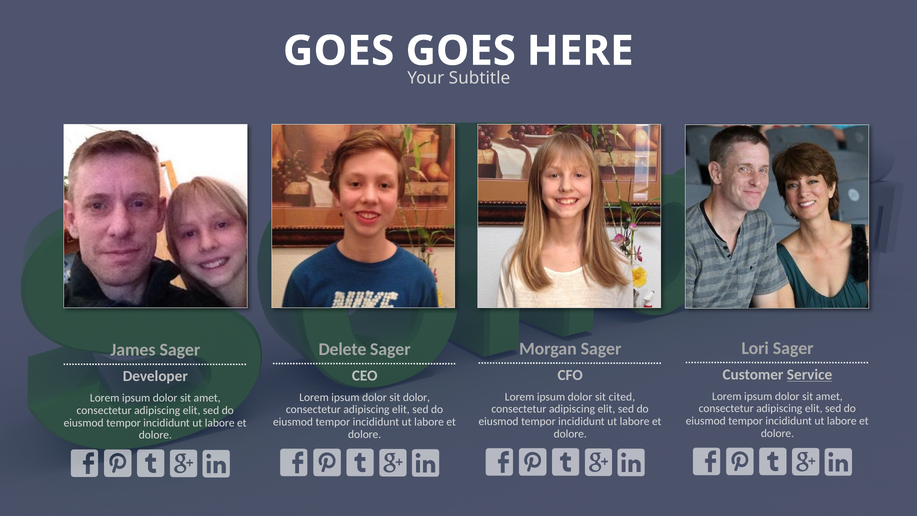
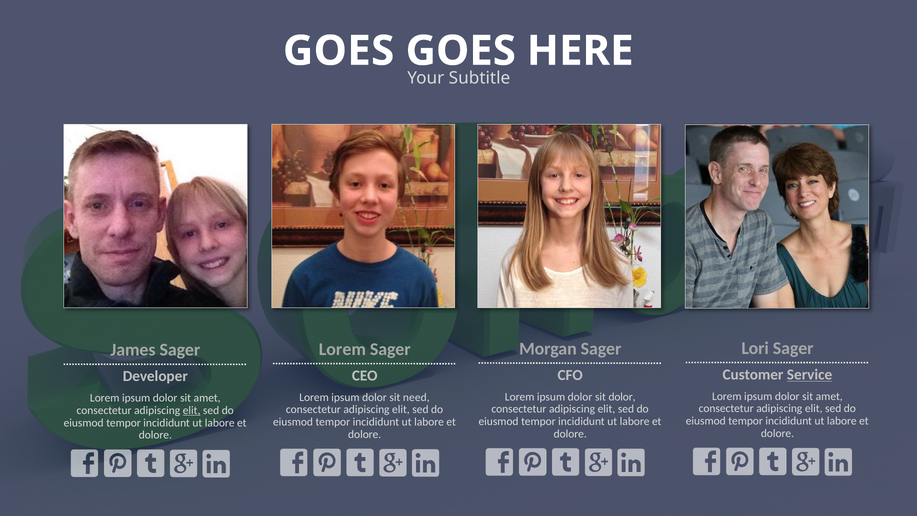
Delete: Delete -> Lorem (342, 349)
sit cited: cited -> dolor (622, 397)
sit dolor: dolor -> need (416, 397)
elit underline: none -> present (192, 410)
